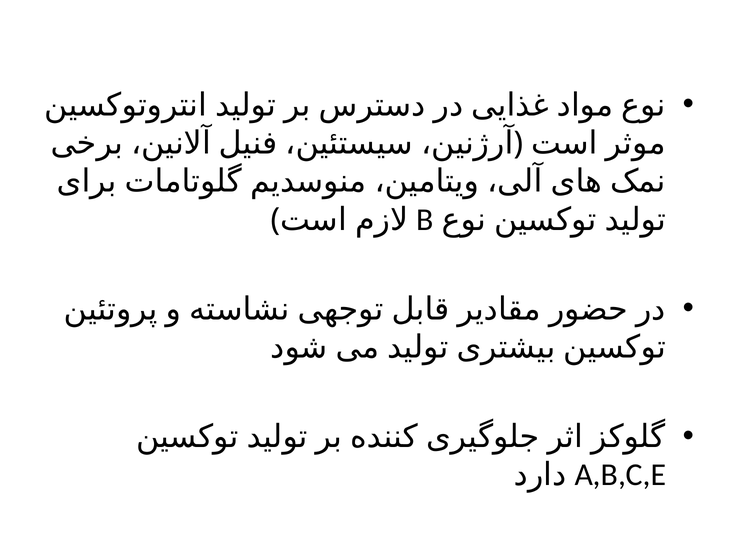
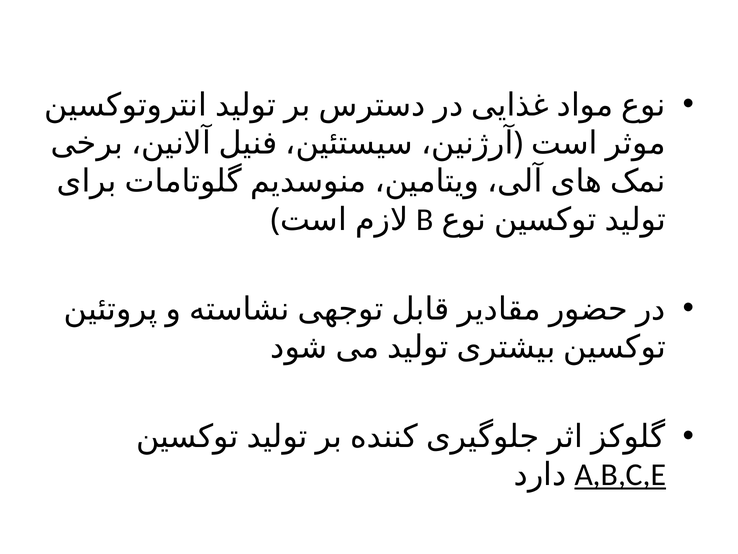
A,B,C,E underline: none -> present (620, 475)
